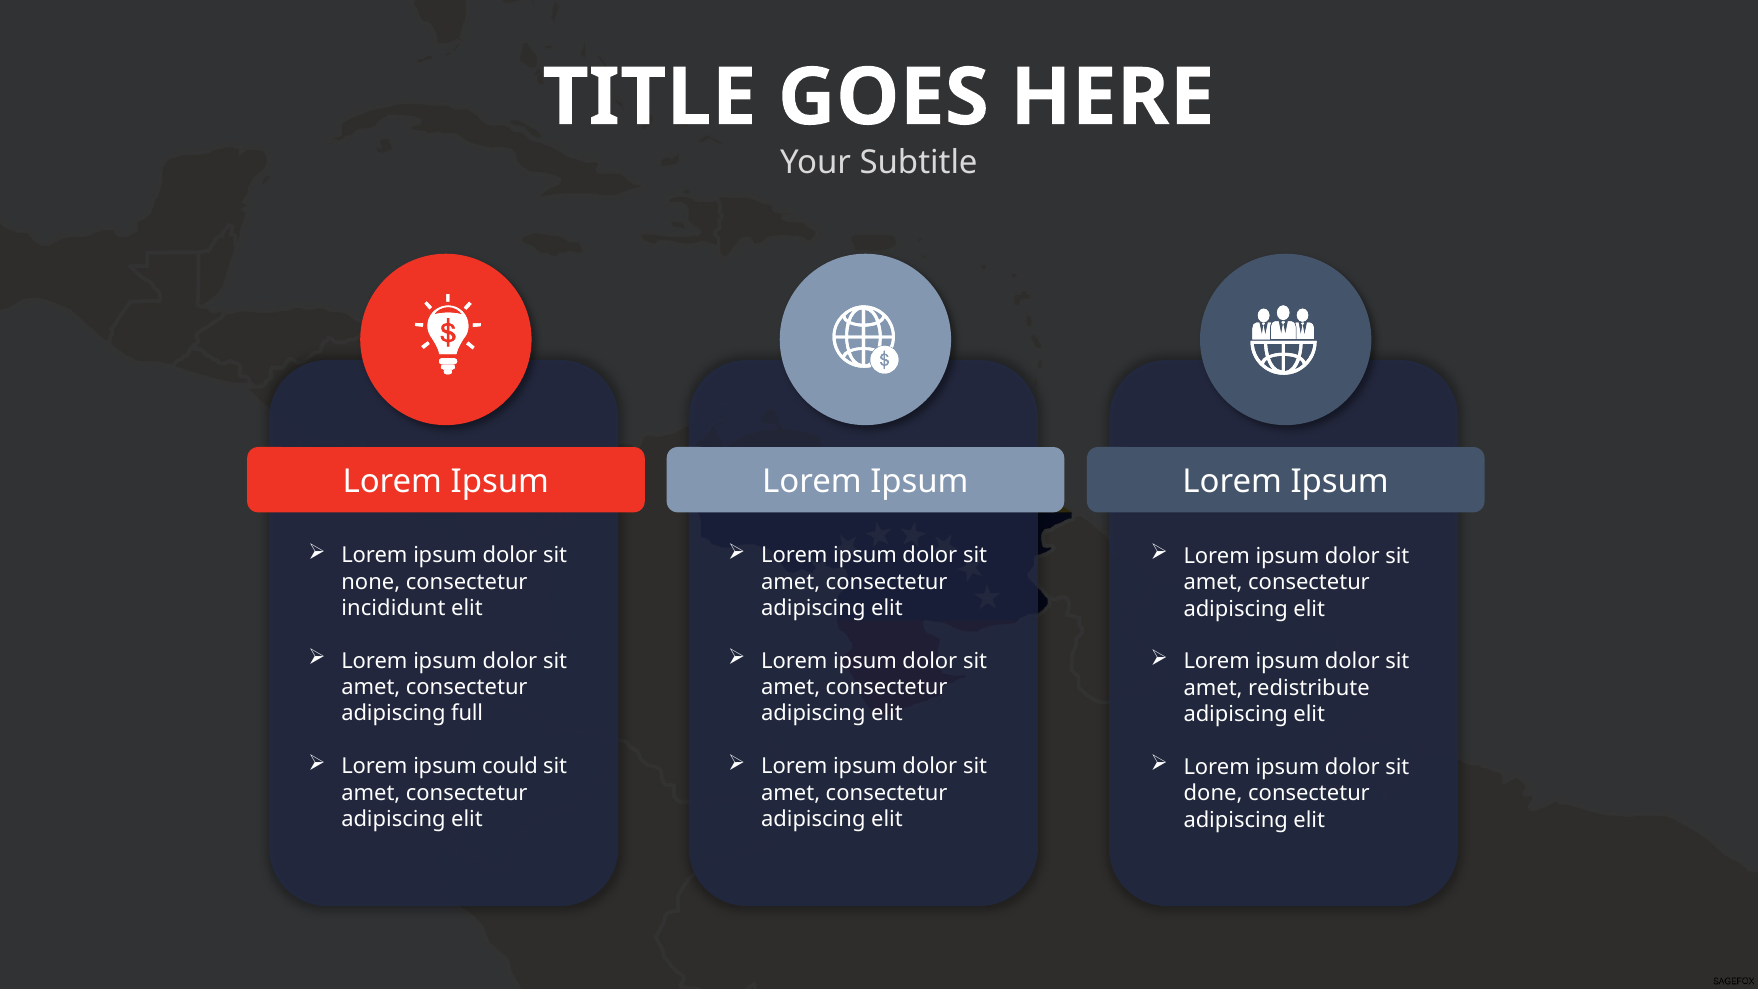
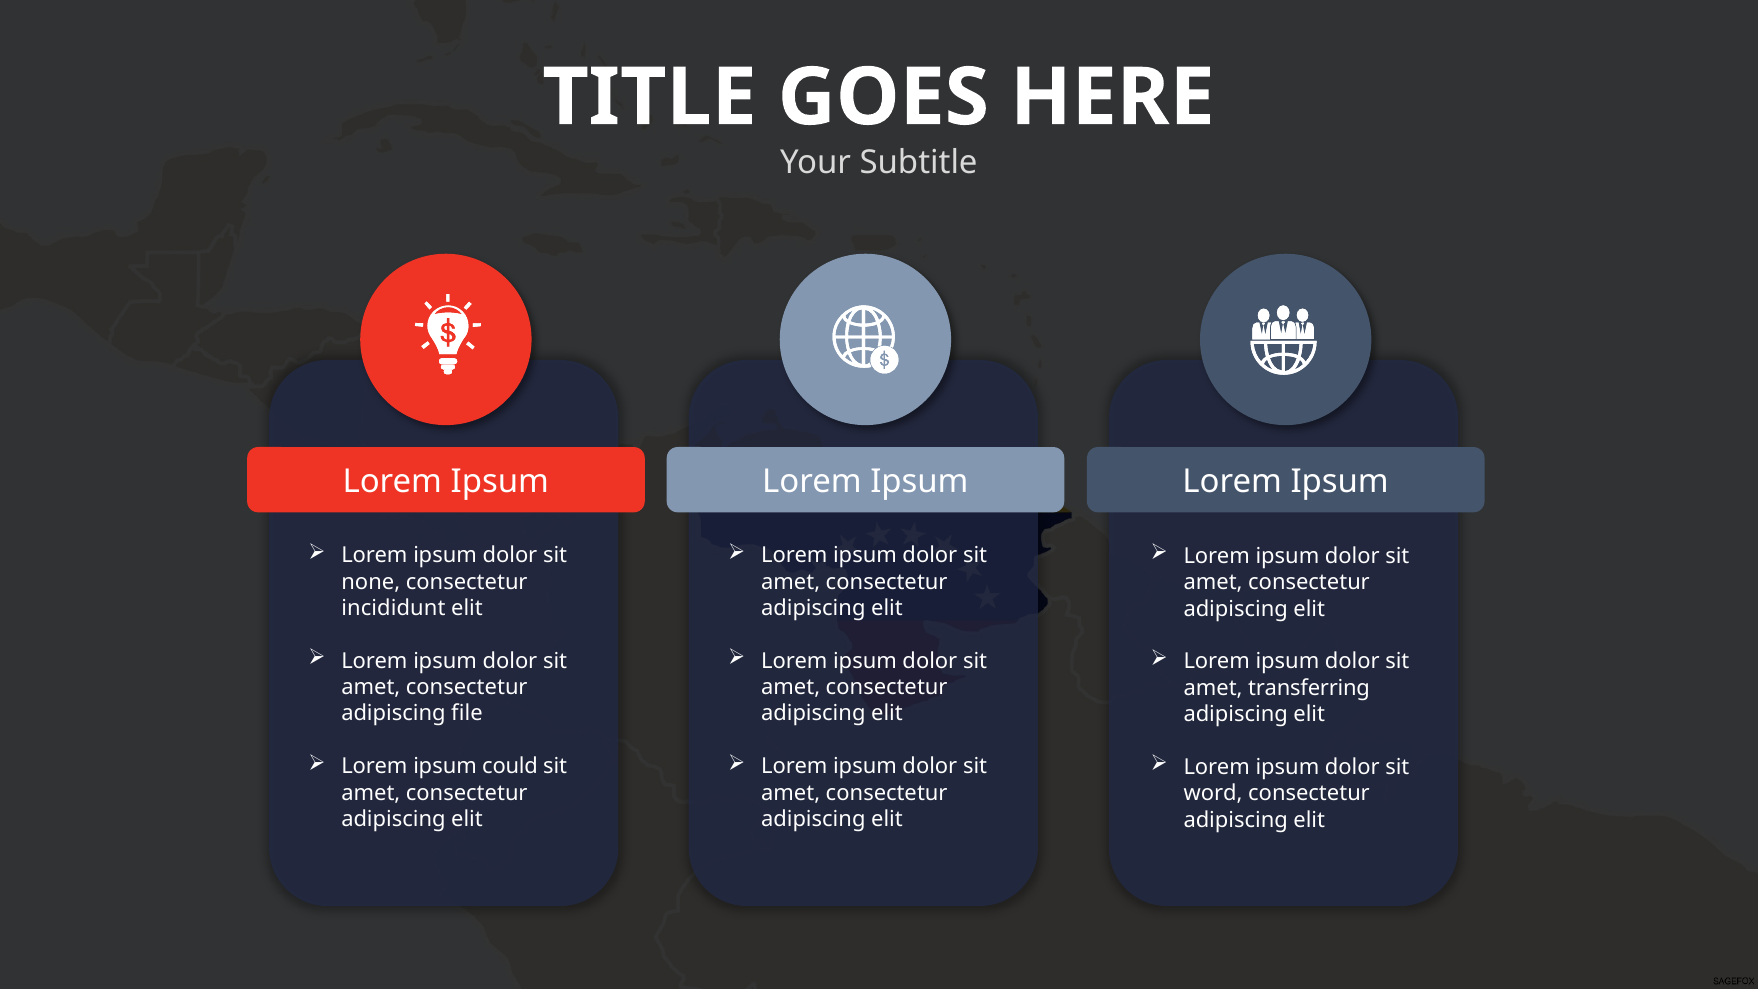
redistribute: redistribute -> transferring (1309, 688)
full: full -> file (467, 714)
done: done -> word (1213, 793)
